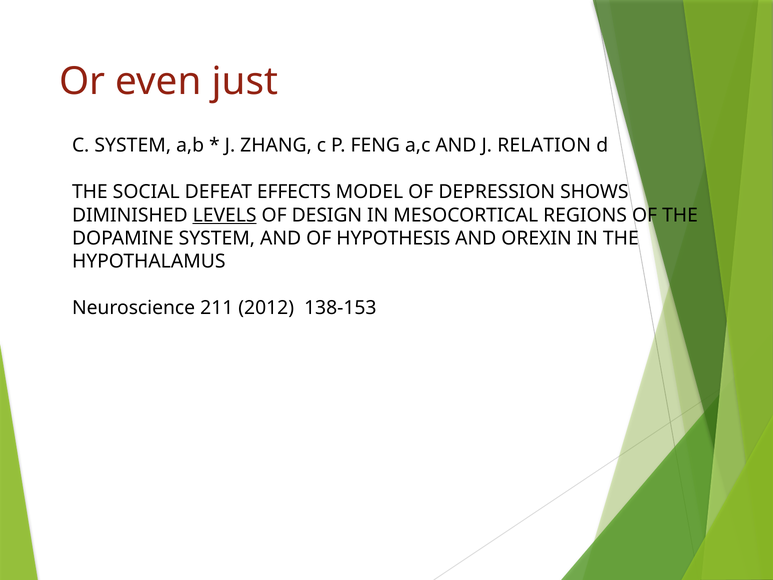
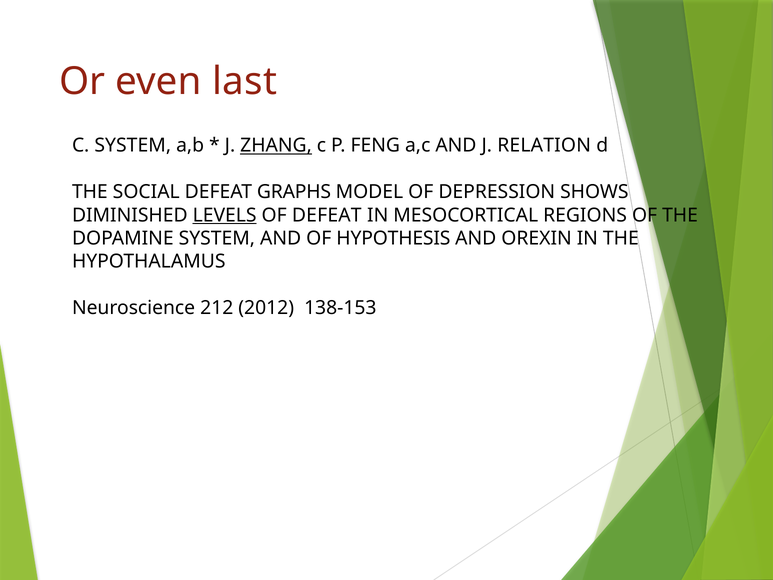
just: just -> last (245, 81)
ZHANG underline: none -> present (276, 146)
EFFECTS: EFFECTS -> GRAPHS (294, 192)
OF DESIGN: DESIGN -> DEFEAT (327, 215)
211: 211 -> 212 (217, 308)
